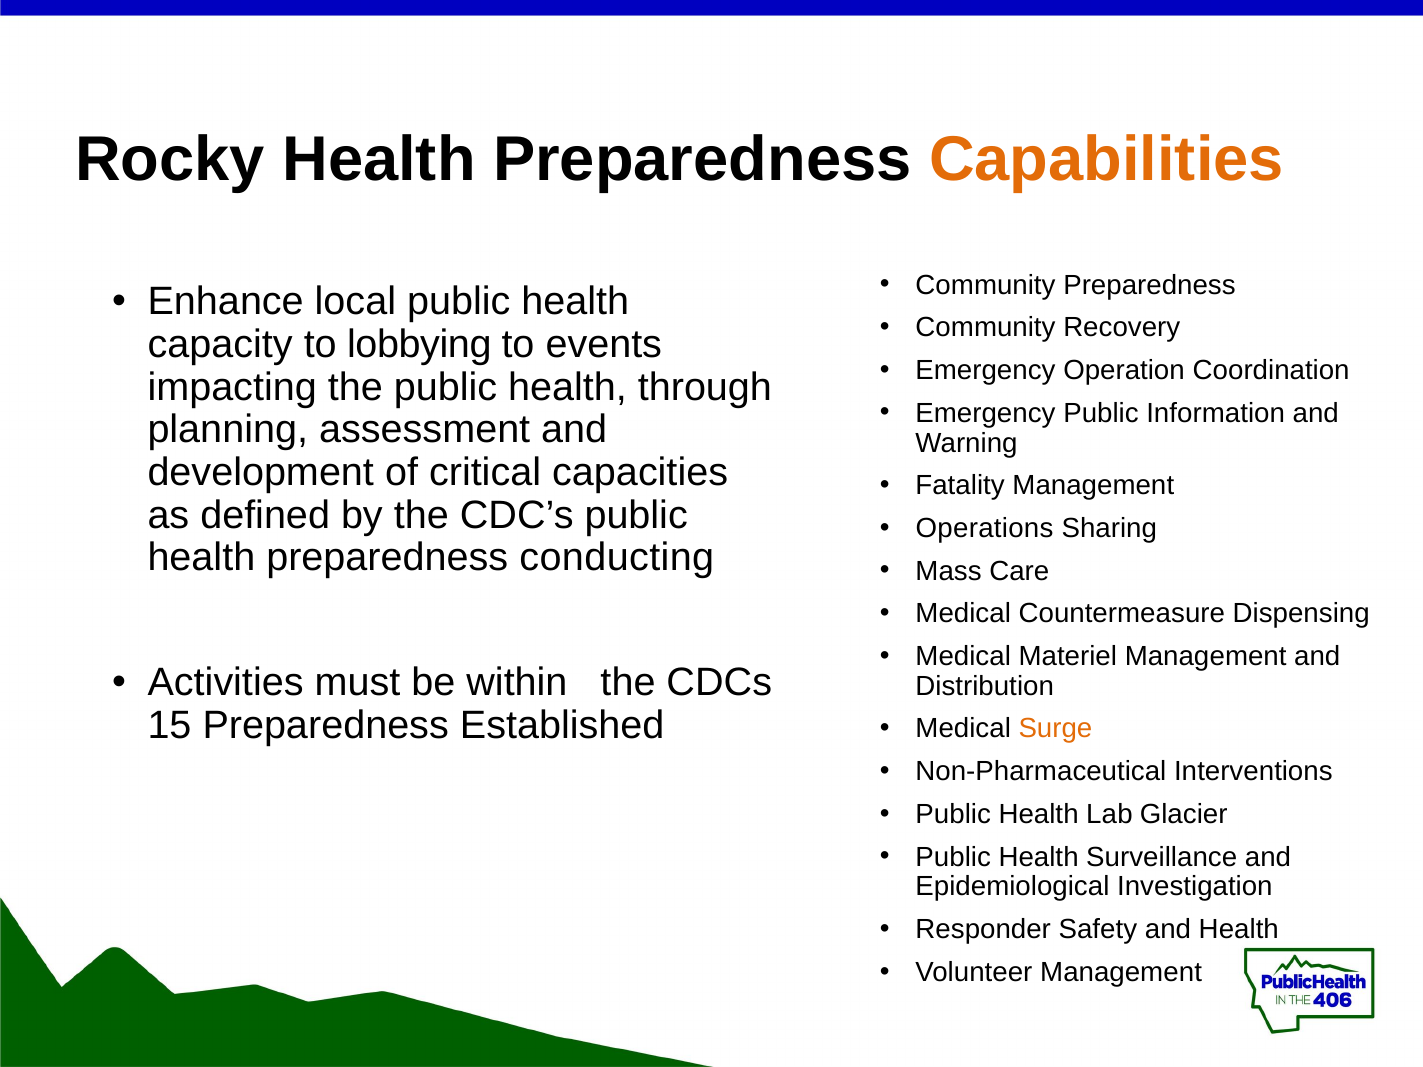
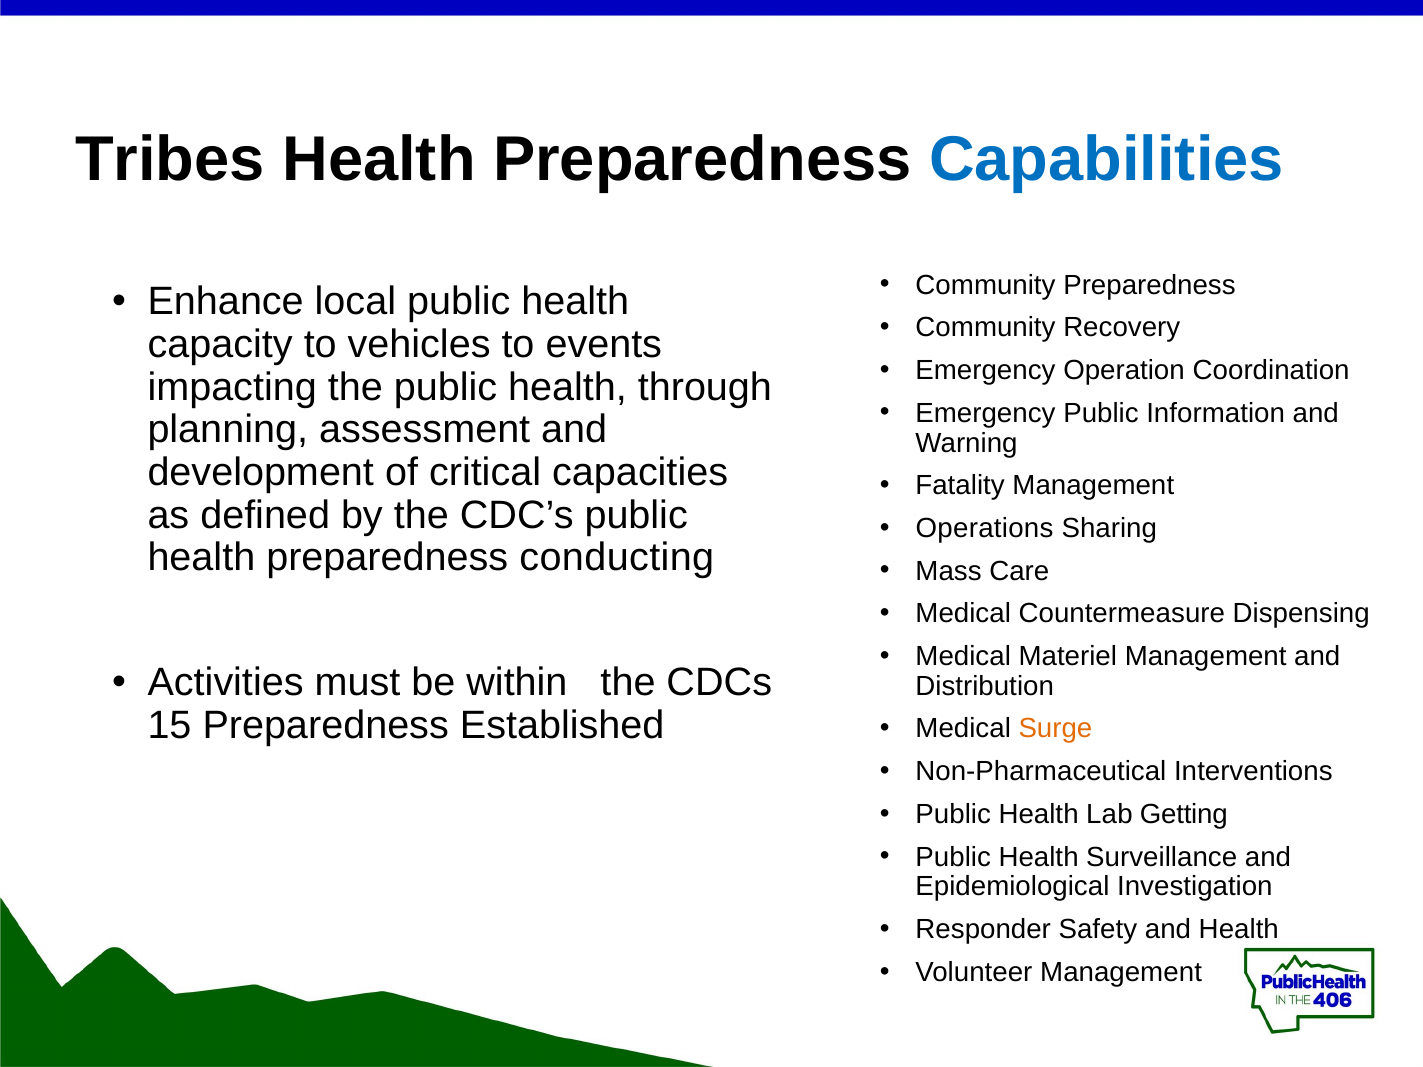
Rocky: Rocky -> Tribes (170, 160)
Capabilities colour: orange -> blue (1107, 160)
lobbying: lobbying -> vehicles (419, 344)
Glacier: Glacier -> Getting (1184, 814)
